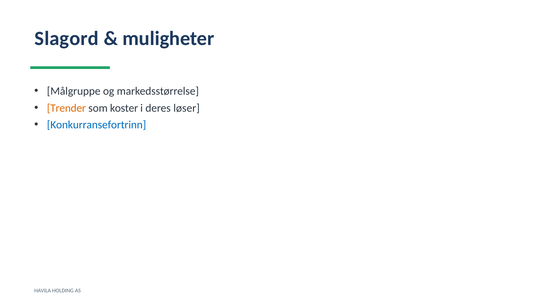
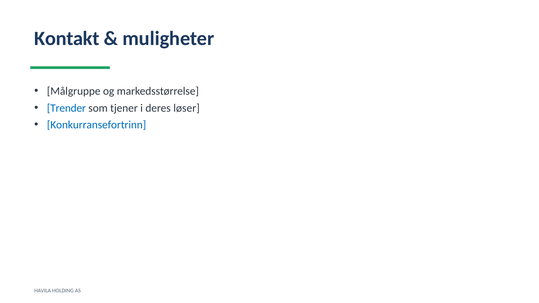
Slagord: Slagord -> Kontakt (67, 38)
Trender colour: orange -> blue (66, 108)
koster: koster -> tjener (124, 108)
